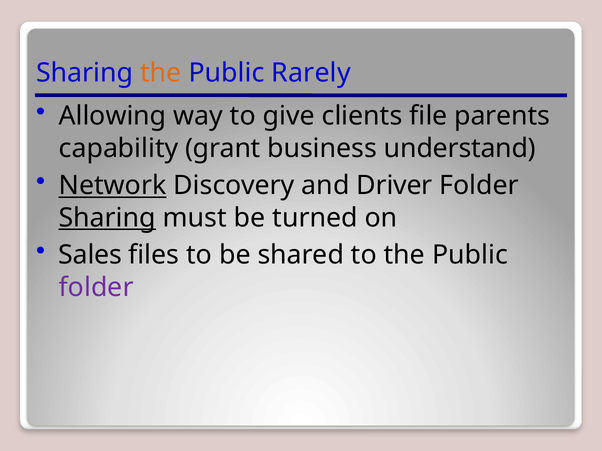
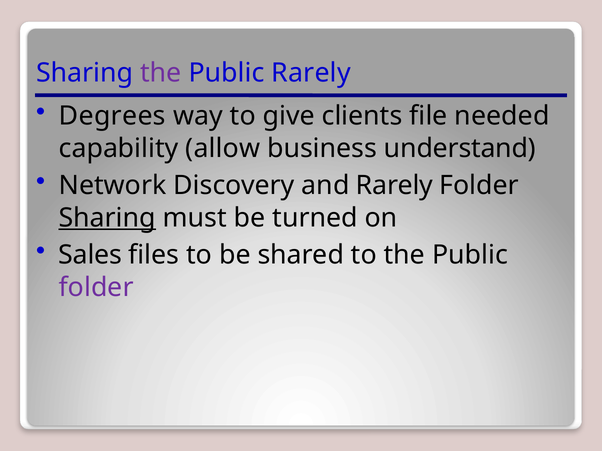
the colour: orange -> purple (161, 73)
Allowing: Allowing -> Degrees (112, 116)
parents: parents -> needed (502, 116)
grant: grant -> allow (223, 148)
Network underline: present -> none (113, 186)
and Driver: Driver -> Rarely (394, 186)
